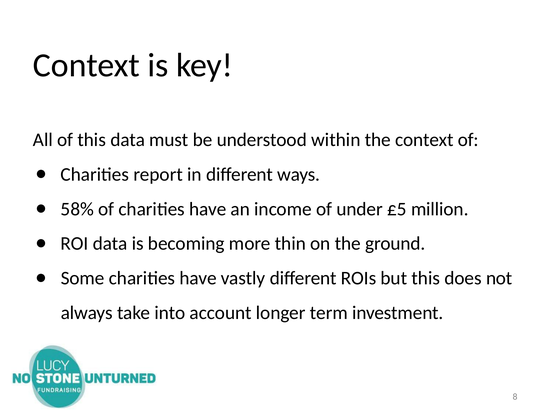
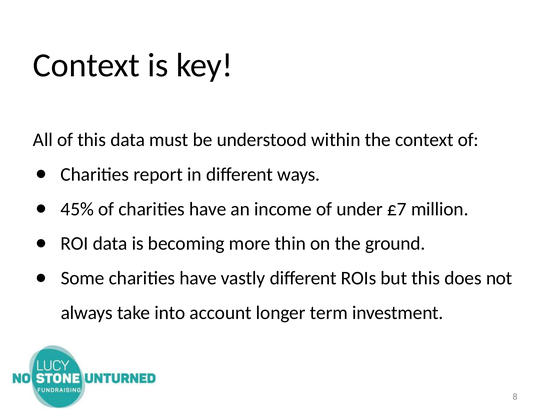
58%: 58% -> 45% (77, 209)
£5: £5 -> £7 (397, 209)
